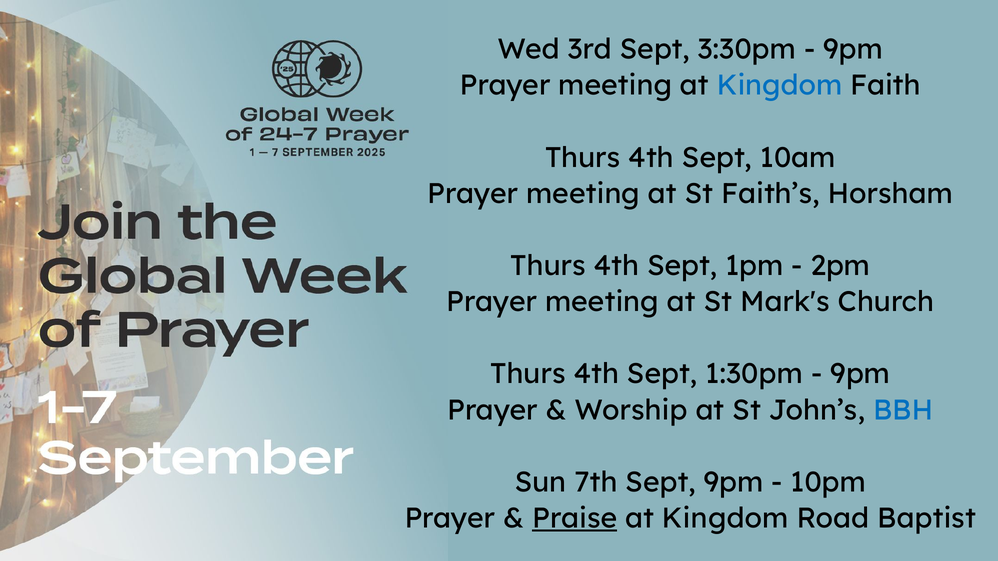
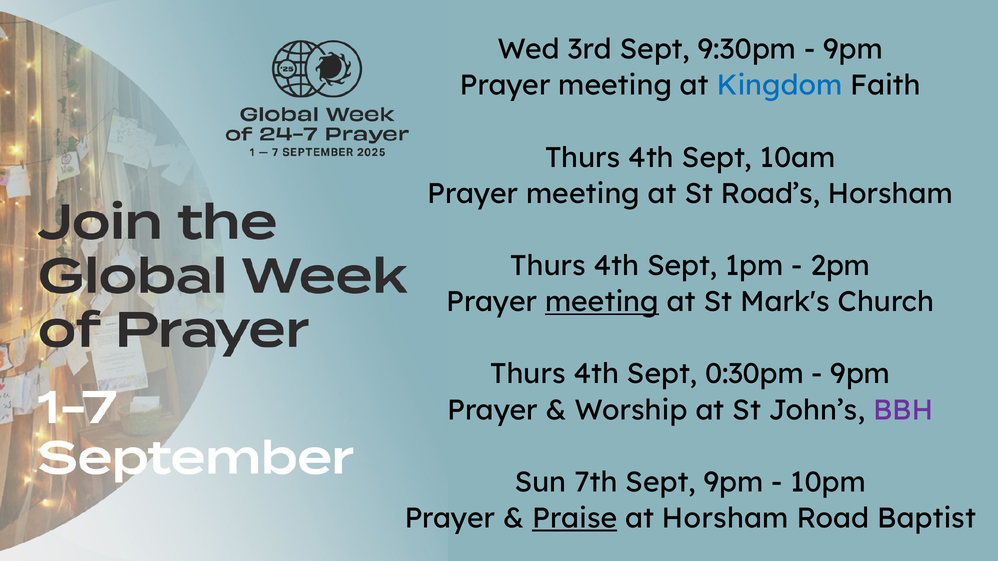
3:30pm: 3:30pm -> 9:30pm (747, 50)
Faith’s: Faith’s -> Road’s (771, 194)
meeting underline: none -> present (602, 302)
1:30pm: 1:30pm -> 0:30pm (754, 374)
BBH colour: blue -> purple (903, 410)
Kingdom: Kingdom -> Horsham (725, 519)
